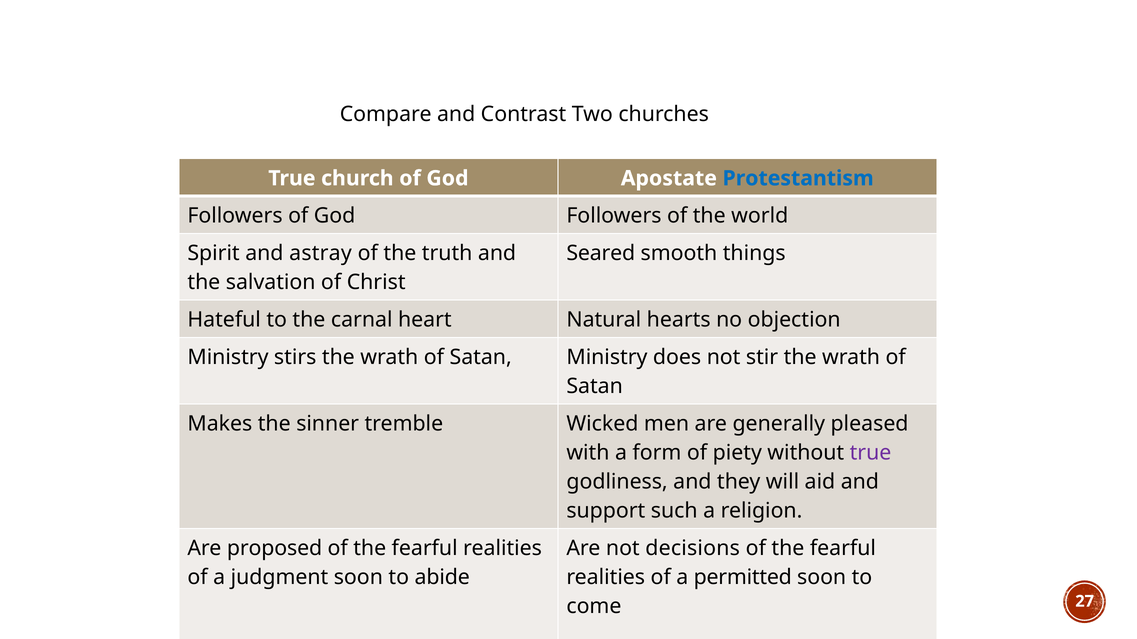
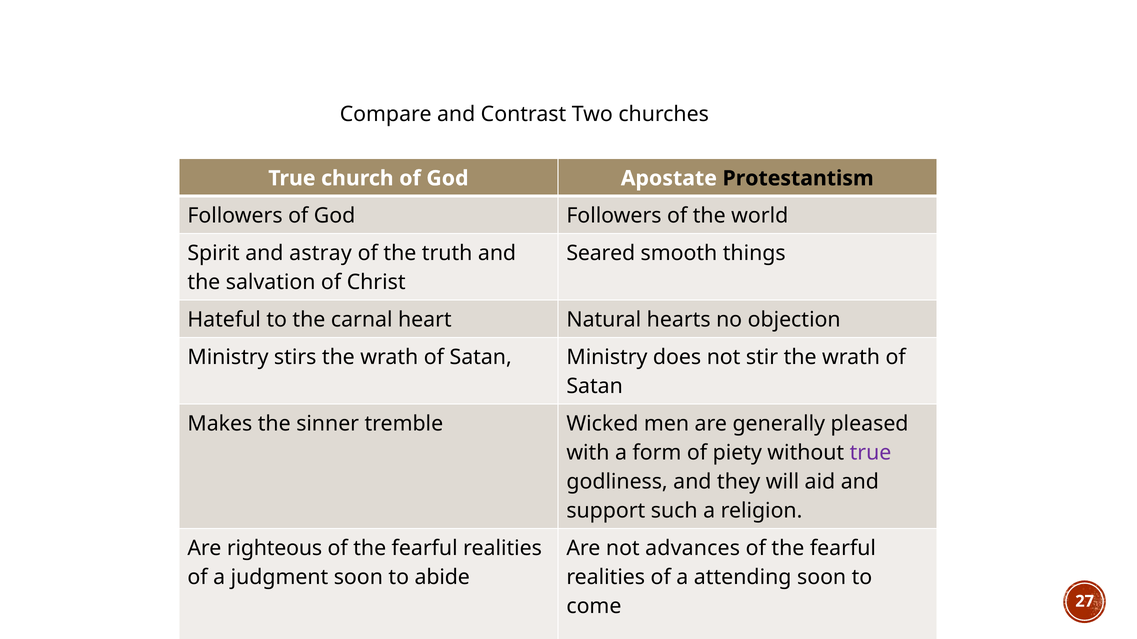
Protestantism colour: blue -> black (798, 178)
proposed: proposed -> righteous (275, 549)
decisions: decisions -> advances (693, 549)
permitted: permitted -> attending (743, 578)
